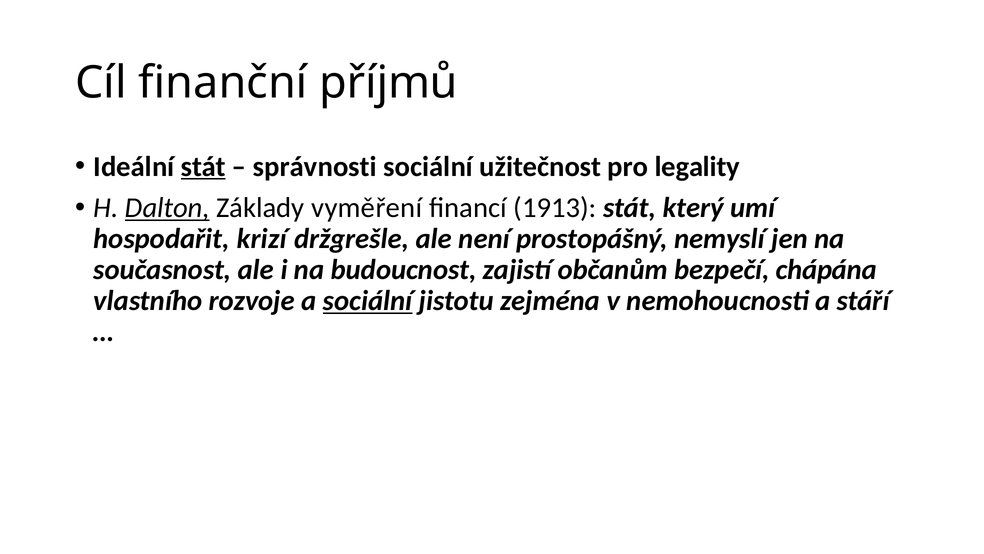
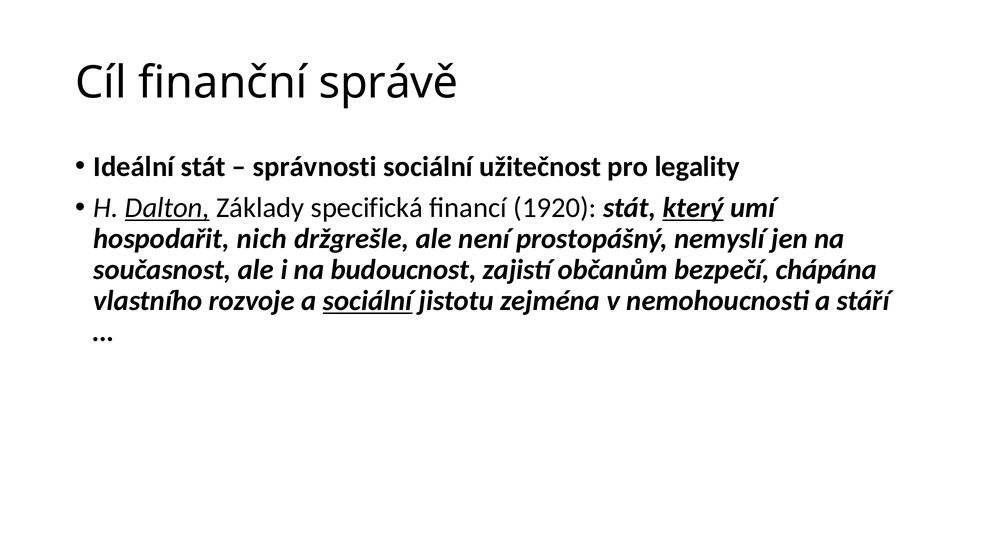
příjmů: příjmů -> správě (389, 83)
stát underline: present -> none (203, 166)
vyměření: vyměření -> specifická (367, 208)
1913: 1913 -> 1920 (555, 208)
který underline: none -> present (693, 208)
krizí: krizí -> nich (262, 239)
